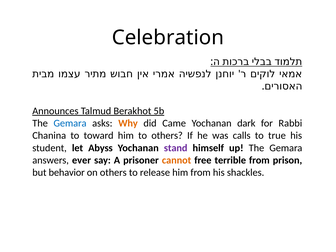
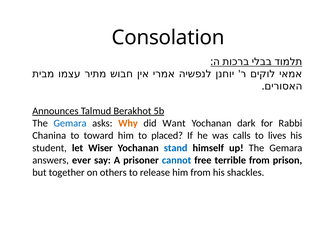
Celebration: Celebration -> Consolation (168, 38)
Came: Came -> Want (174, 123)
to others: others -> placed (167, 136)
true: true -> lives (277, 136)
Abyss: Abyss -> Wiser (100, 148)
stand colour: purple -> blue (176, 148)
cannot colour: orange -> blue (177, 160)
behavior: behavior -> together (67, 173)
